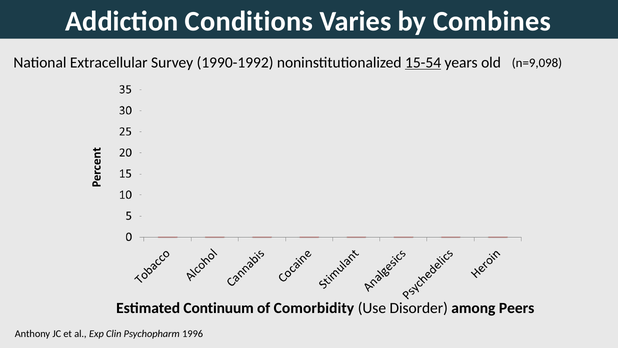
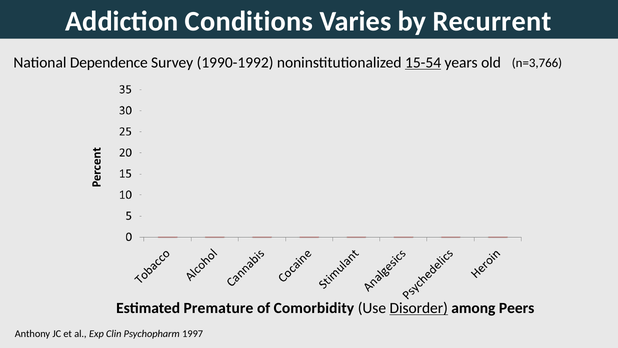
Combines: Combines -> Recurrent (492, 21)
Extracellular: Extracellular -> Dependence (109, 63)
n=9,098: n=9,098 -> n=3,766 (537, 63)
Continuum: Continuum -> Premature (218, 308)
Disorder underline: none -> present (419, 308)
1996: 1996 -> 1997 (193, 334)
